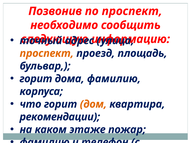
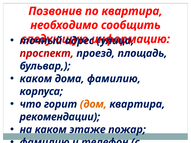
по проспект: проспект -> квартира (132, 11)
проспект colour: orange -> red (47, 53)
горит: горит -> каком (36, 79)
